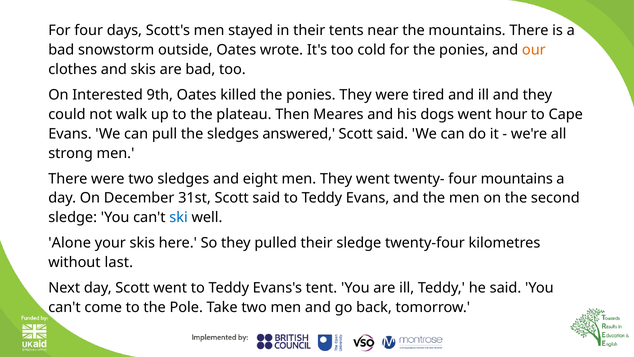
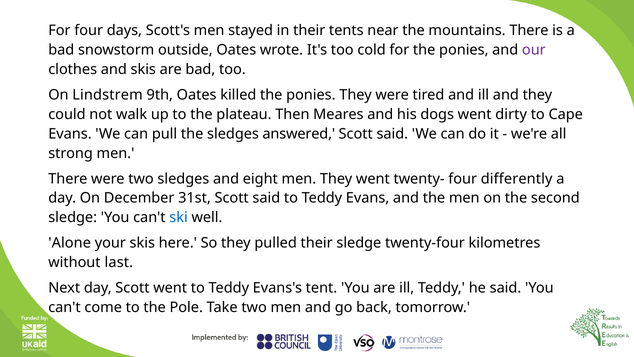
our colour: orange -> purple (534, 50)
Interested: Interested -> Lindstrem (108, 95)
hour: hour -> dirty (511, 114)
four mountains: mountains -> differently (517, 179)
